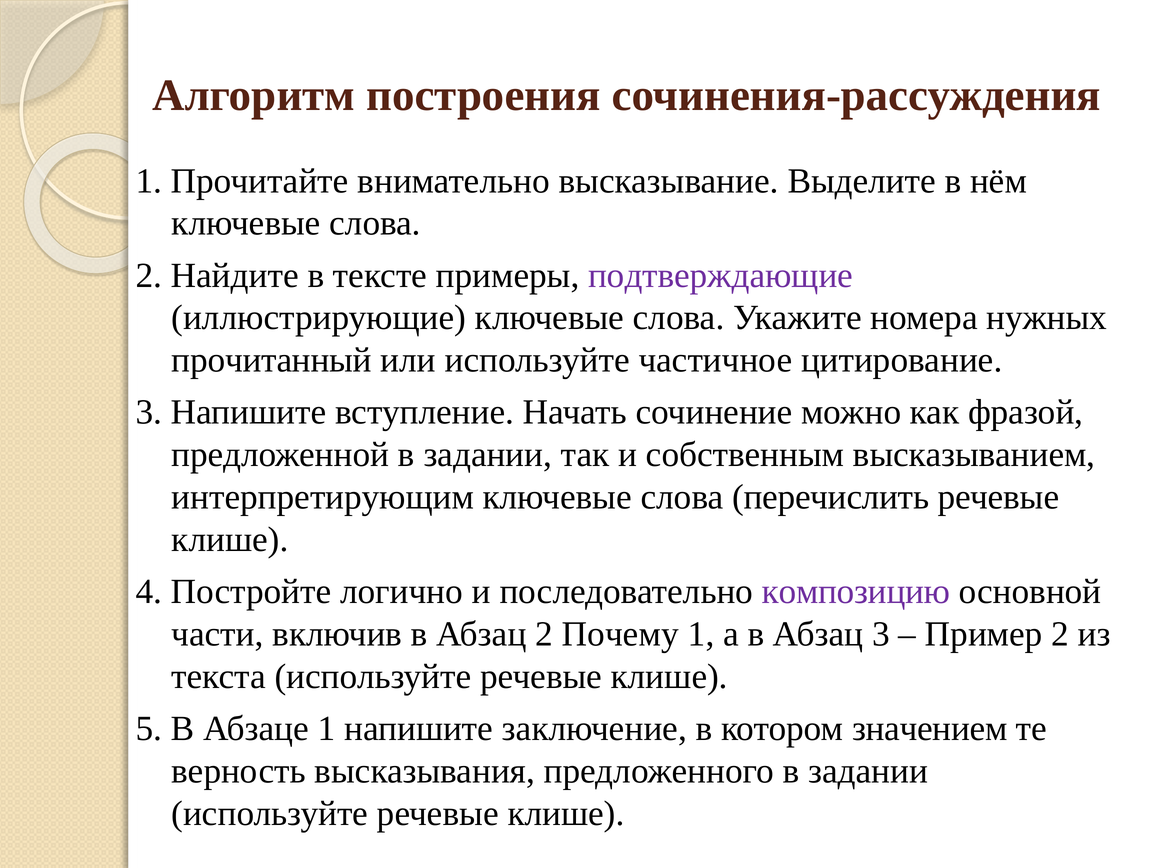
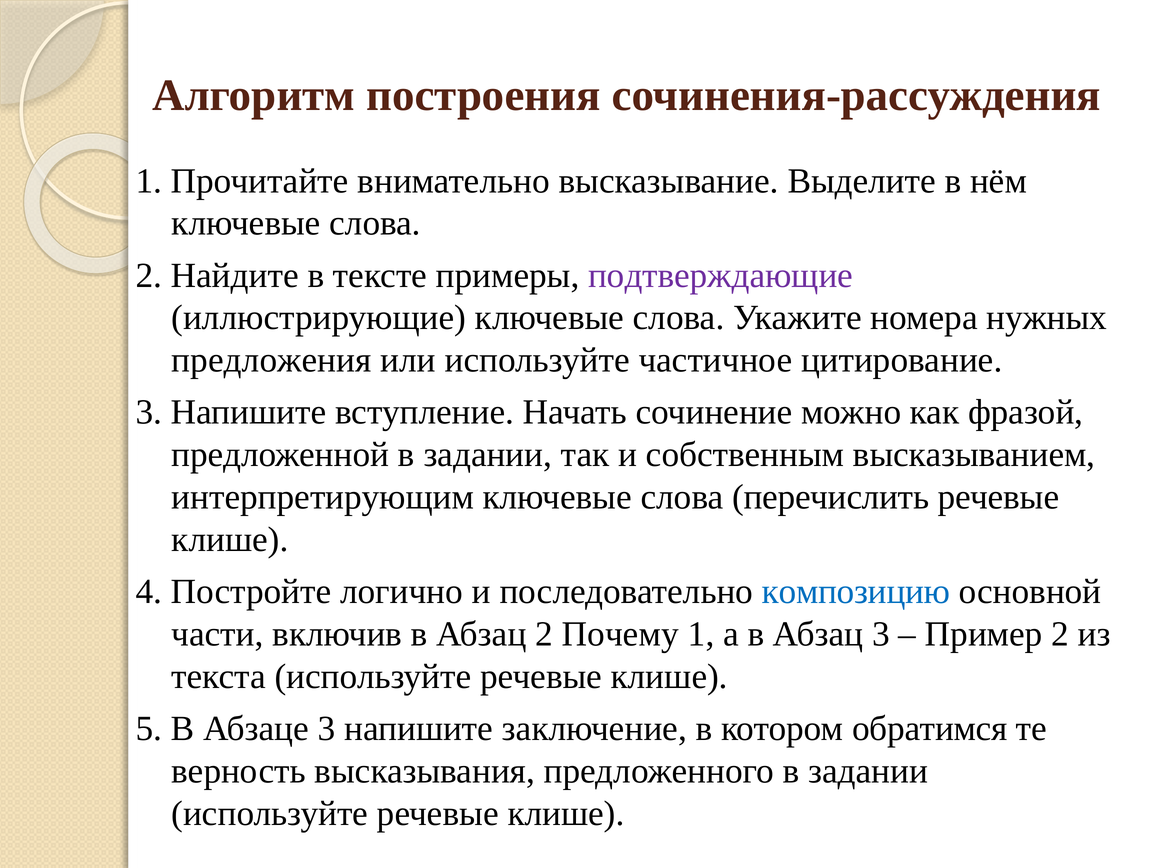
прочитанный: прочитанный -> предложения (272, 360)
композицию colour: purple -> blue (856, 591)
Абзаце 1: 1 -> 3 (327, 728)
значением: значением -> обратимся (930, 728)
